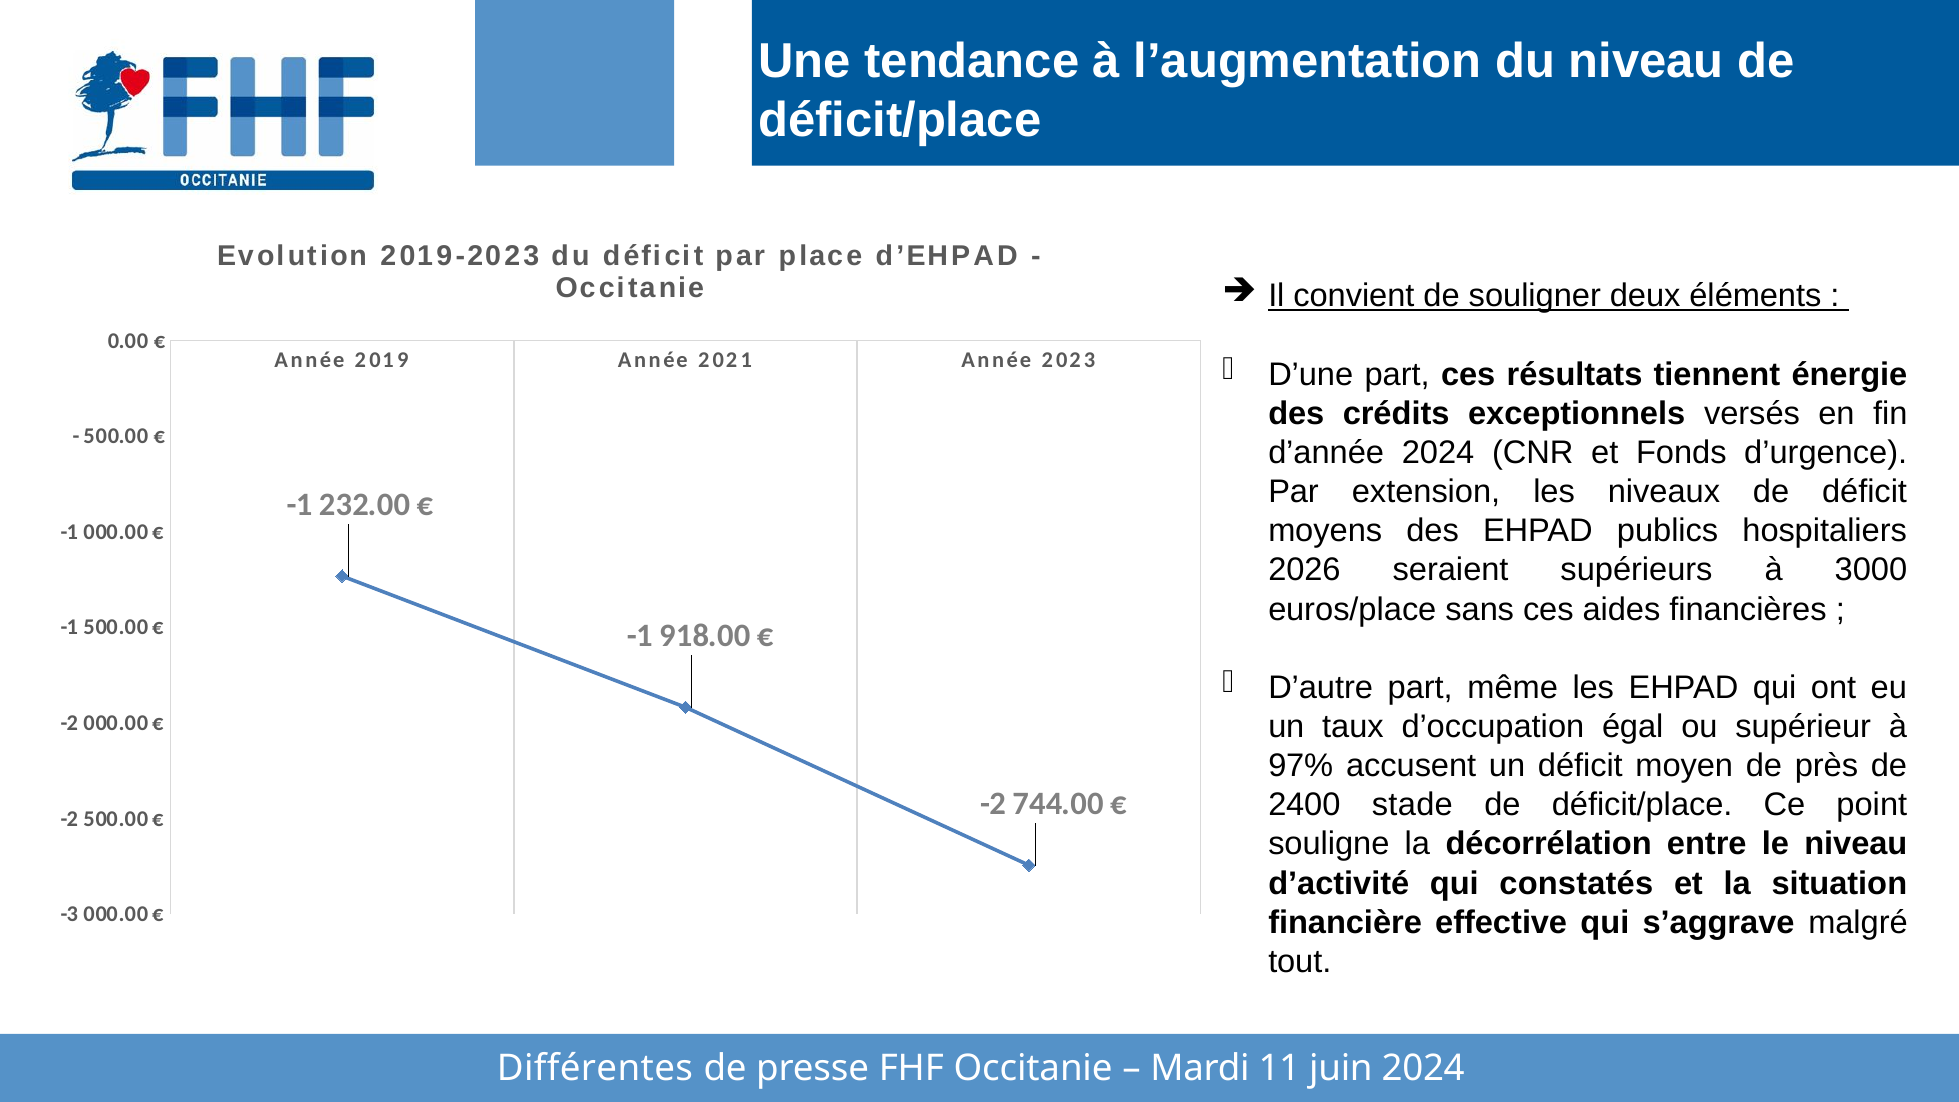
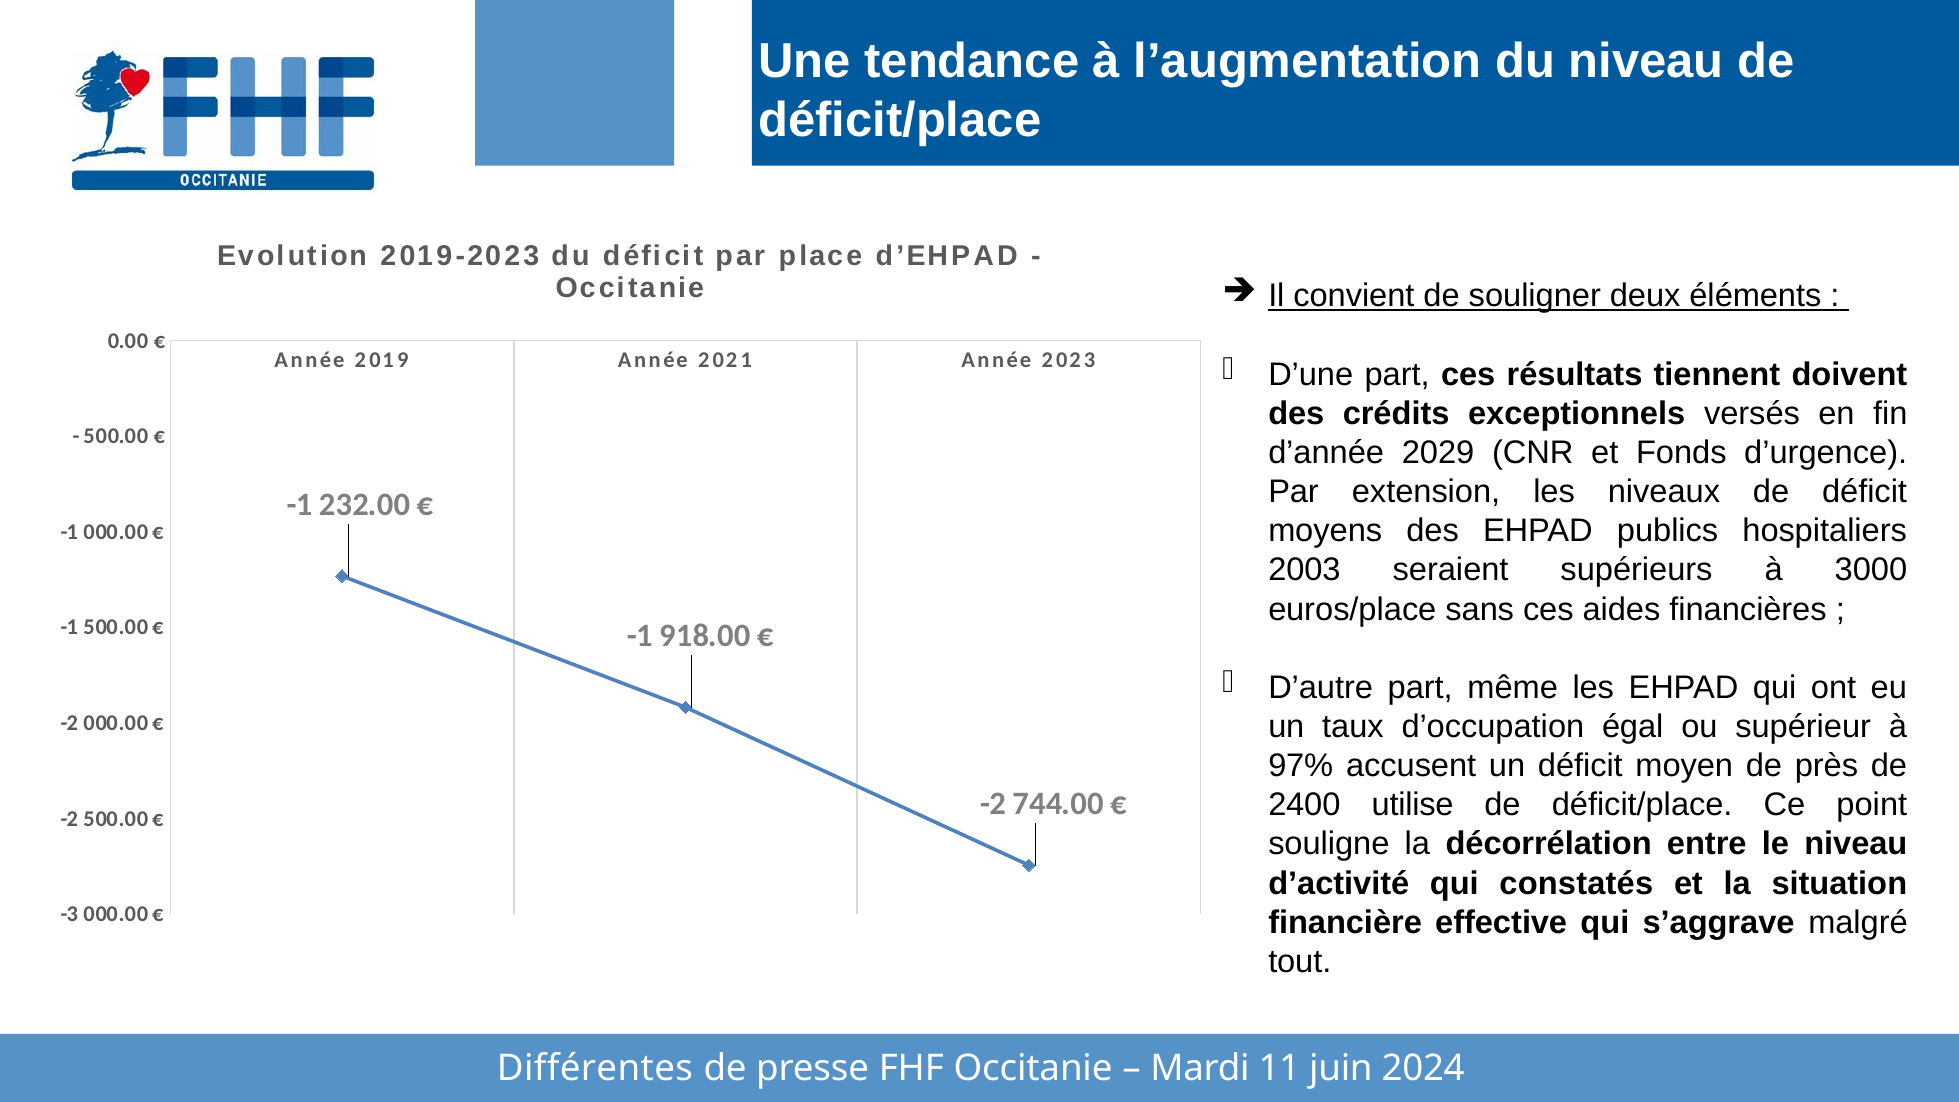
énergie: énergie -> doivent (1849, 374)
d’année 2024: 2024 -> 2029 (1438, 453)
2026: 2026 -> 2003 (1304, 570)
stade: stade -> utilise (1413, 805)
